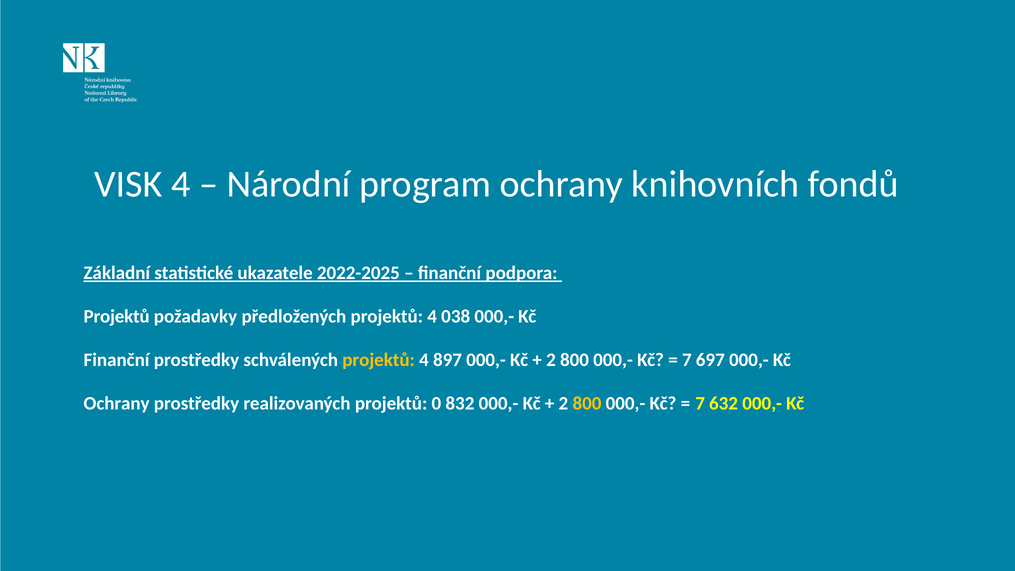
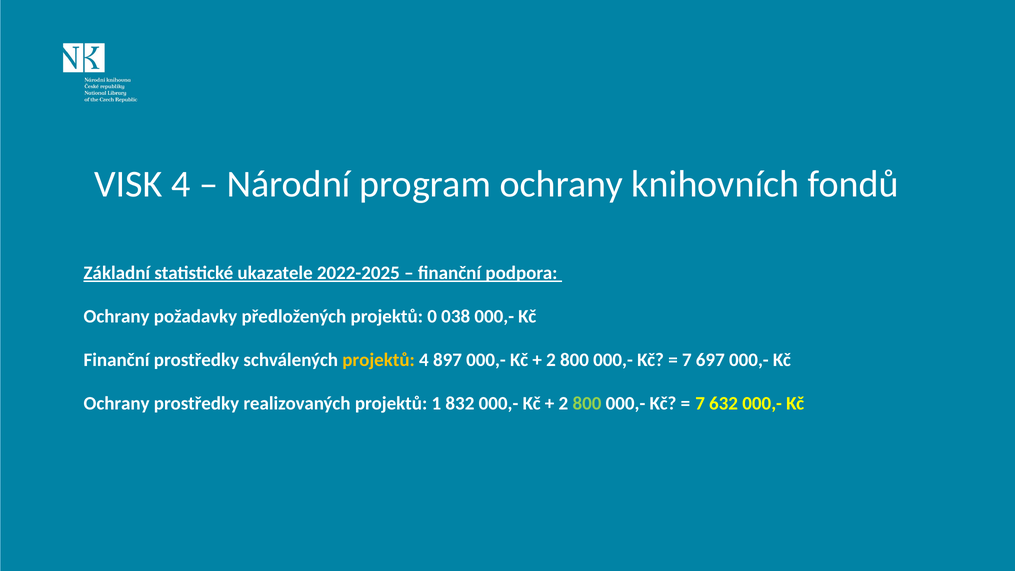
Projektů: Projektů -> Ochrany (117, 316)
předložených projektů 4: 4 -> 0 (432, 316)
0: 0 -> 1 (436, 403)
800 colour: yellow -> light green (587, 403)
